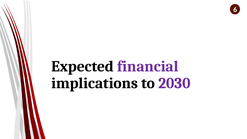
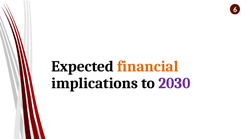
financial colour: purple -> orange (148, 66)
